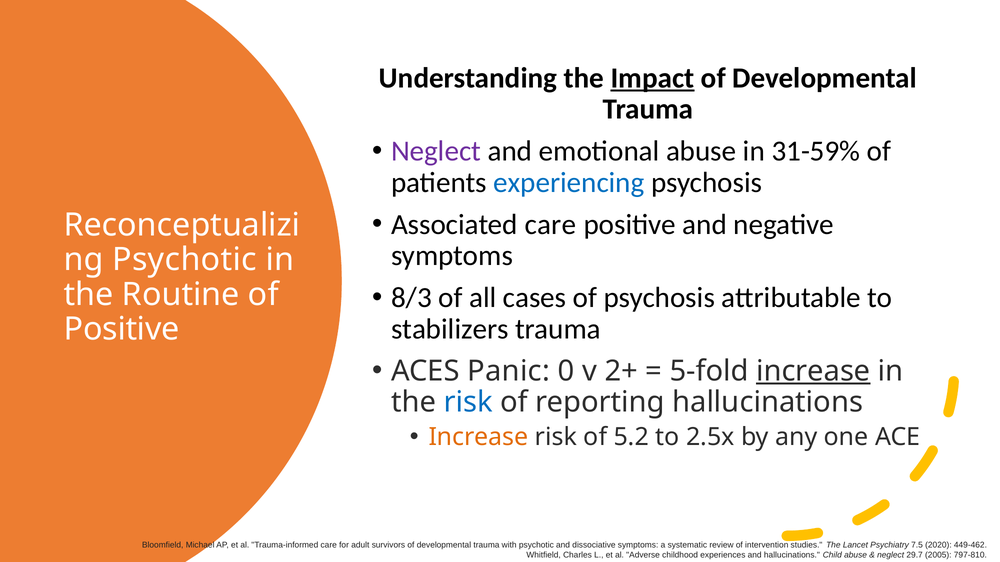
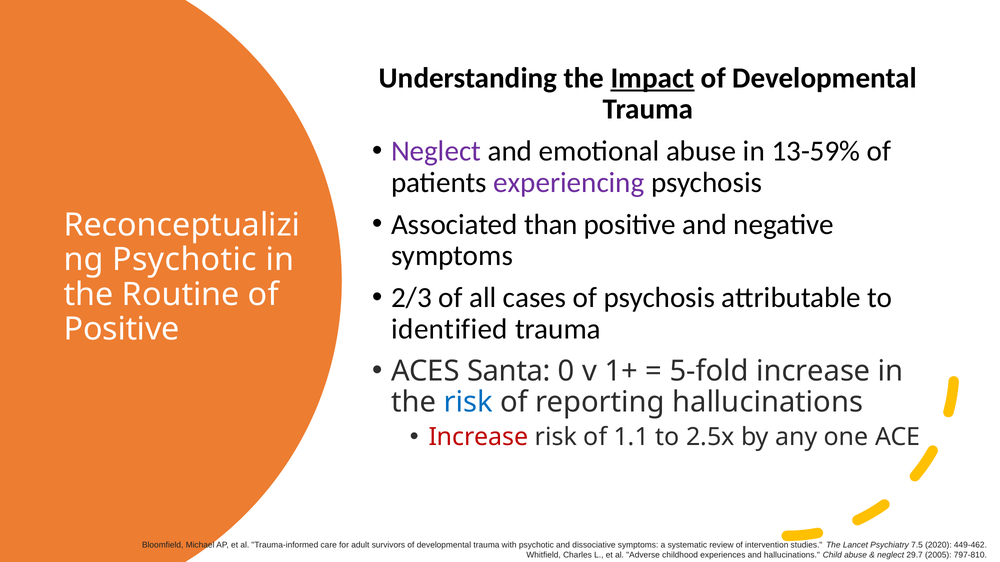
31-59%: 31-59% -> 13-59% (816, 151)
experiencing colour: blue -> purple (569, 183)
Associated care: care -> than (551, 225)
8/3: 8/3 -> 2/3 (411, 298)
stabilizers: stabilizers -> identified (450, 329)
Panic: Panic -> Santa (509, 371)
2+: 2+ -> 1+ (621, 371)
increase underline: present -> none (813, 371)
Increase colour: orange -> red (478, 437)
5.2: 5.2 -> 1.1 (631, 437)
